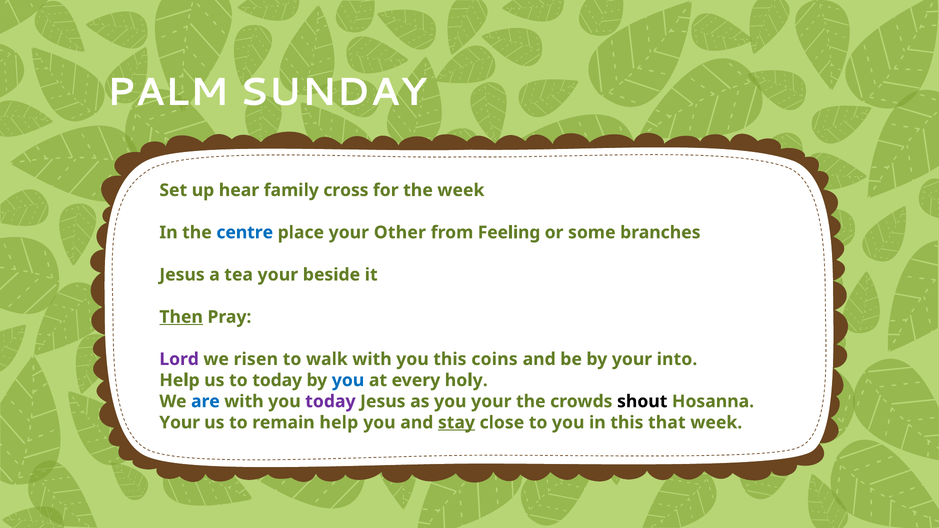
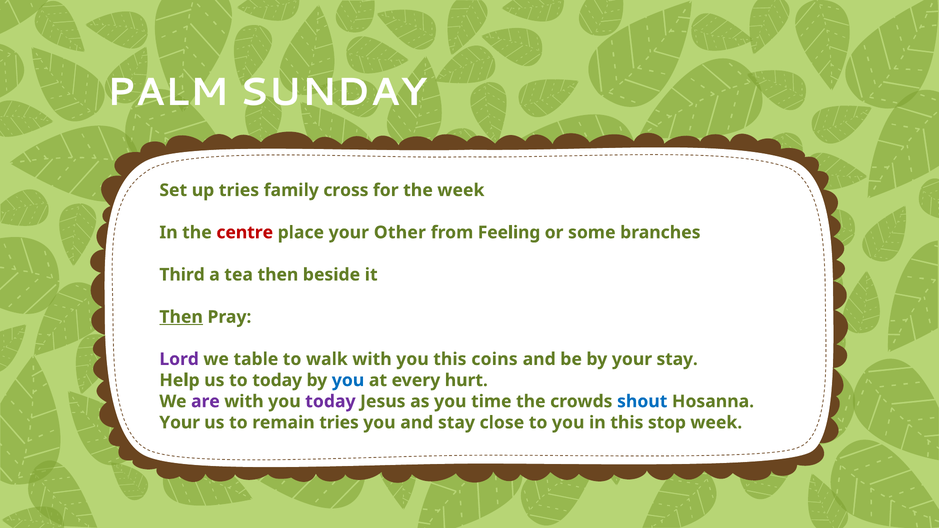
up hear: hear -> tries (239, 190)
centre colour: blue -> red (245, 233)
Jesus: Jesus -> Third (182, 275)
tea your: your -> then (278, 275)
risen: risen -> table (256, 359)
your into: into -> stay (677, 359)
holy: holy -> hurt (466, 380)
are colour: blue -> purple (205, 402)
you your: your -> time (491, 402)
shout colour: black -> blue (642, 402)
remain help: help -> tries (339, 423)
stay underline: present -> none (456, 423)
that: that -> stop (667, 423)
